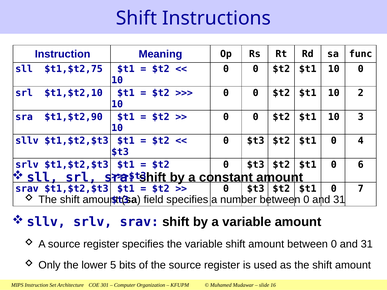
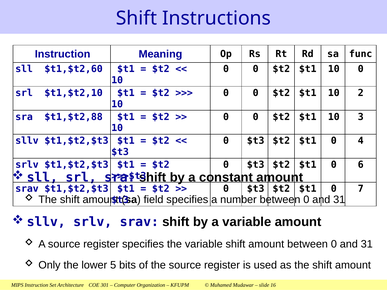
$t1,$t2,75: $t1,$t2,75 -> $t1,$t2,60 (74, 69)
$t1,$t2,90: $t1,$t2,90 -> $t1,$t2,88 (74, 117)
